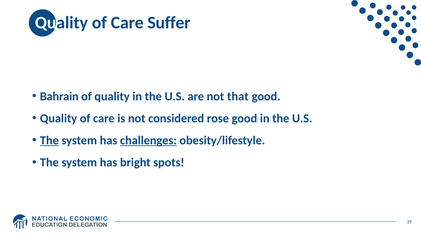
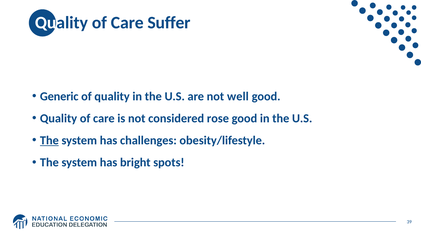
Bahrain: Bahrain -> Generic (59, 96)
that: that -> well (238, 96)
challenges underline: present -> none (148, 140)
